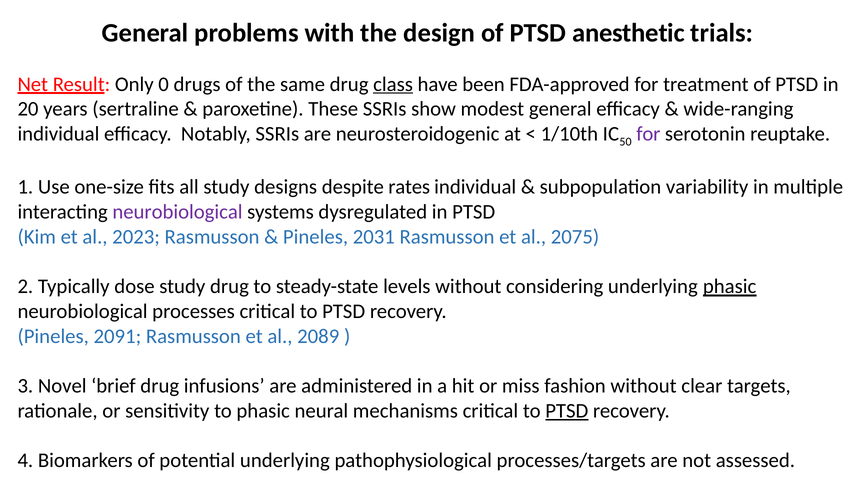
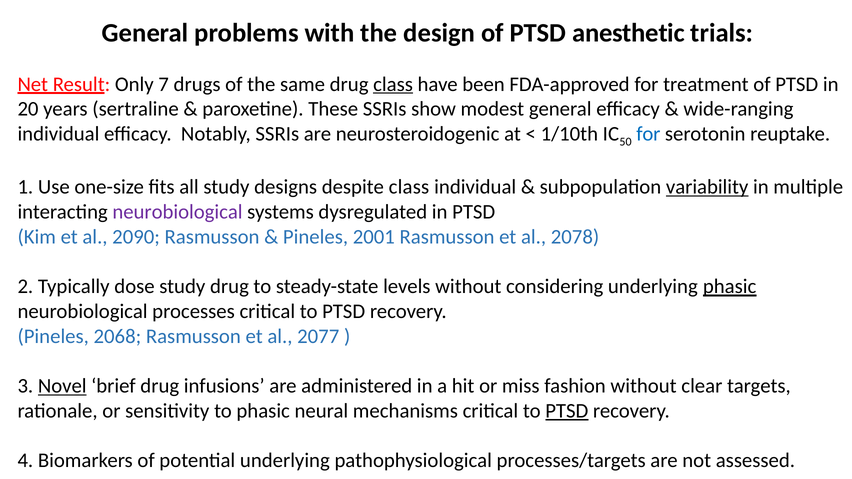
0: 0 -> 7 (164, 84)
for colour: purple -> blue (648, 134)
despite rates: rates -> class (409, 187)
variability underline: none -> present (707, 187)
2023: 2023 -> 2090 (136, 237)
2031: 2031 -> 2001 (374, 237)
2075: 2075 -> 2078 (575, 237)
2091: 2091 -> 2068 (117, 336)
2089: 2089 -> 2077 (318, 336)
Novel underline: none -> present (62, 386)
